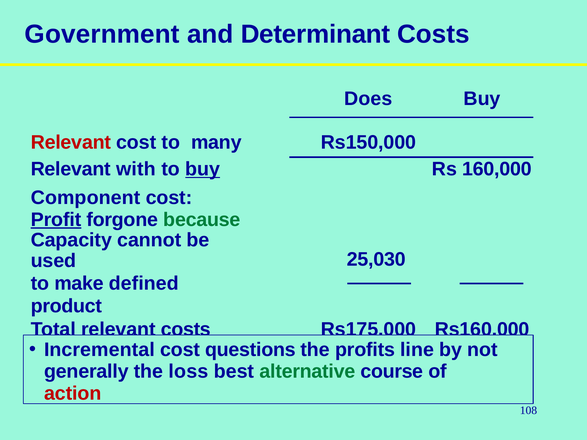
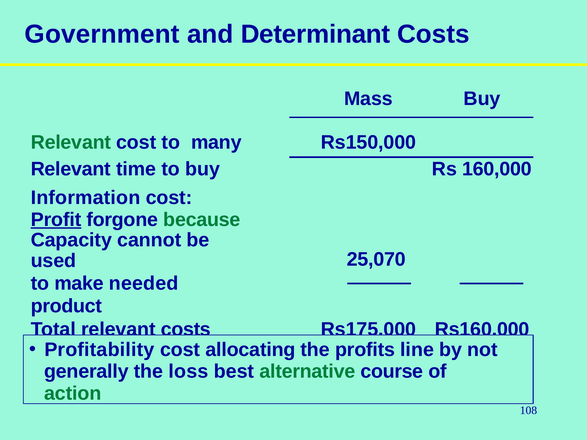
Does: Does -> Mass (368, 99)
Relevant colour: red -> green (71, 142)
with: with -> time (136, 169)
buy underline: present -> none (203, 169)
Component: Component -> Information (86, 198)
25,030: 25,030 -> 25,070 (376, 260)
defined: defined -> needed (144, 283)
Incremental: Incremental -> Profitability (99, 350)
questions: questions -> allocating (250, 350)
action colour: red -> green (73, 394)
